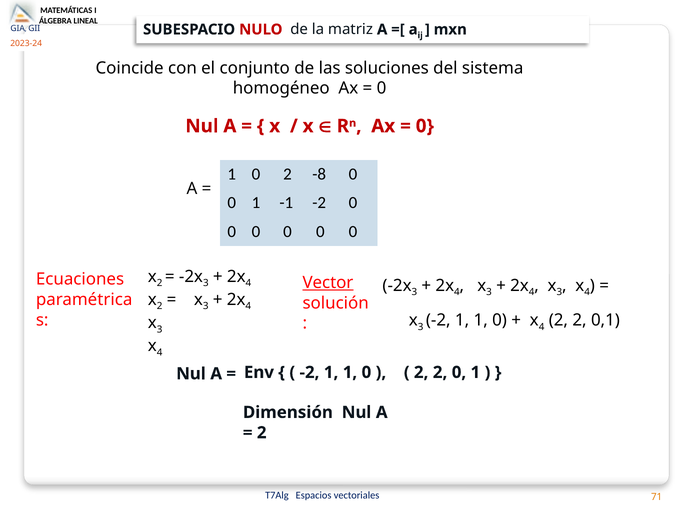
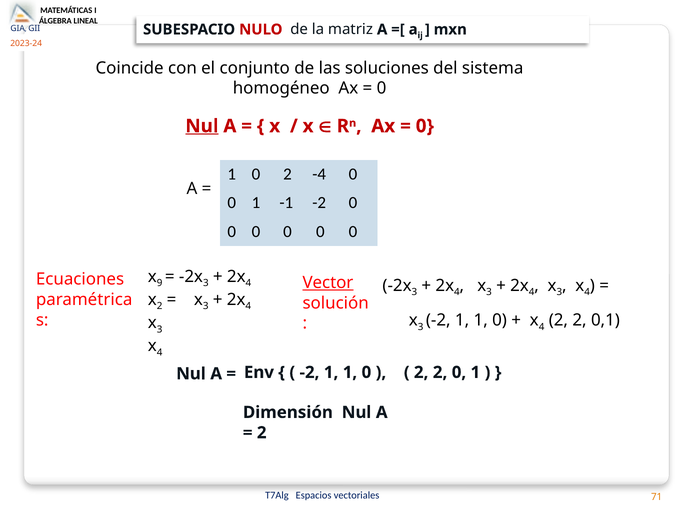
Nul underline: none -> present (202, 126)
-8: -8 -> -4 (319, 174)
2: 2 -> 9 (160, 283)
